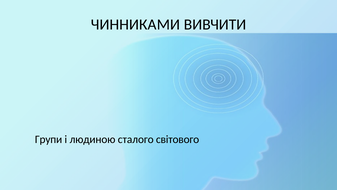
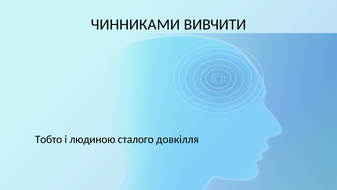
Групи: Групи -> Тобто (49, 139)
світового: світового -> довкілля (177, 139)
